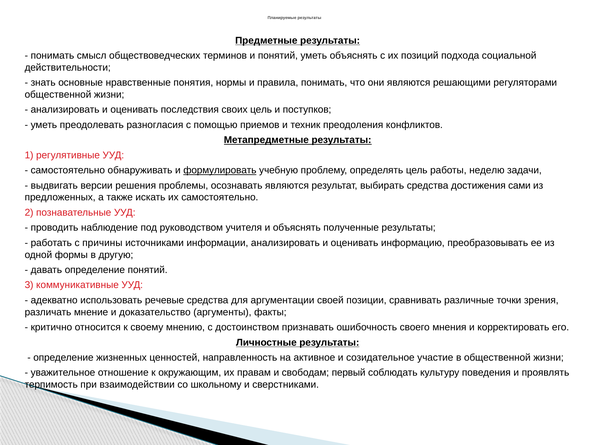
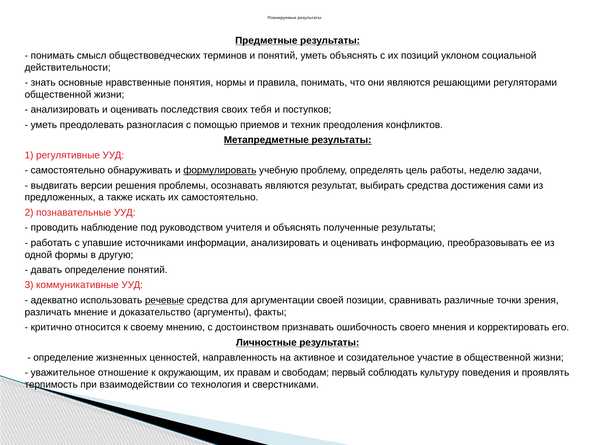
подхода: подхода -> уклоном (460, 56)
своих цель: цель -> тебя (261, 110)
причины: причины -> упавшие (102, 243)
речевые underline: none -> present (165, 300)
школьному: школьному -> технология (216, 384)
